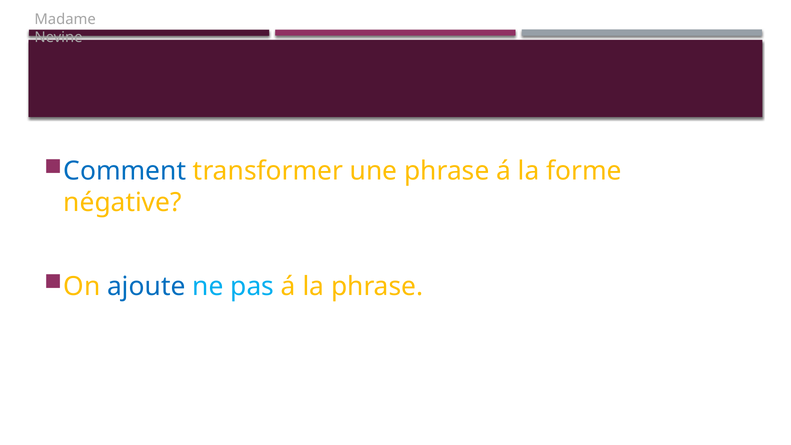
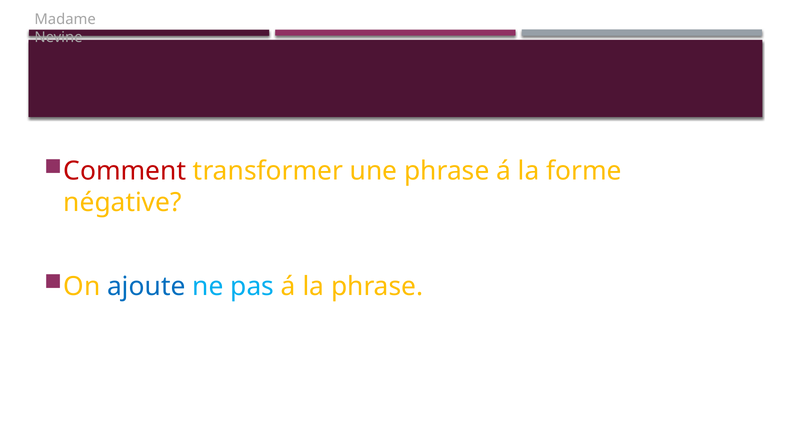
Comment colour: blue -> red (125, 171)
